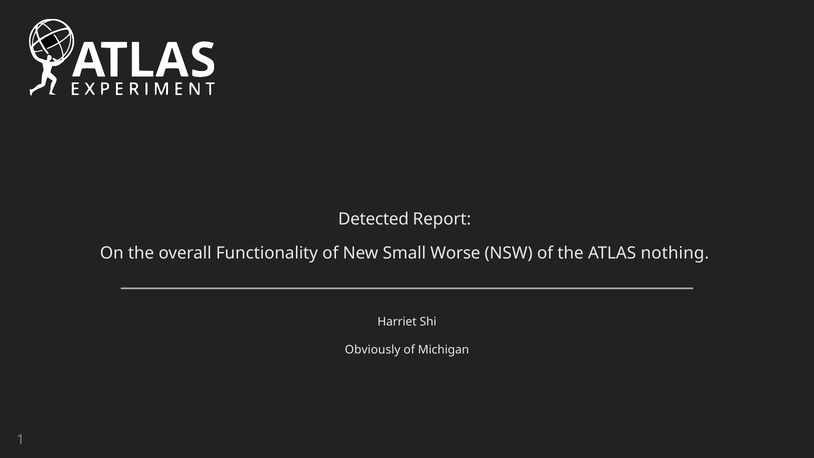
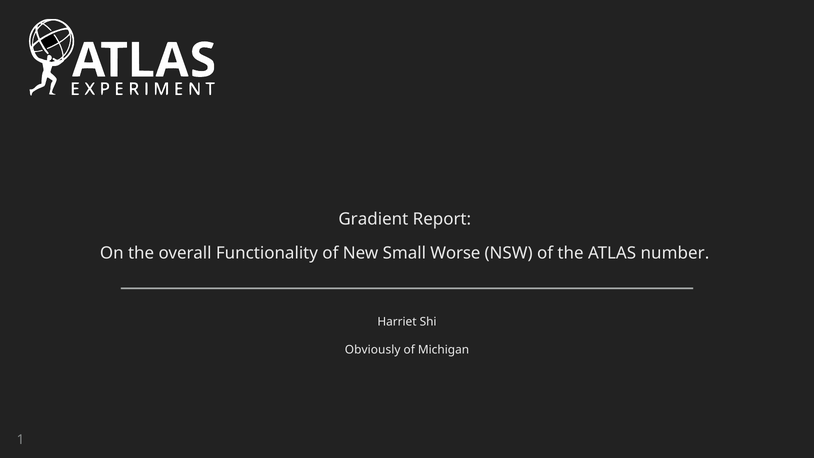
Detected: Detected -> Gradient (373, 219)
nothing: nothing -> number (675, 253)
